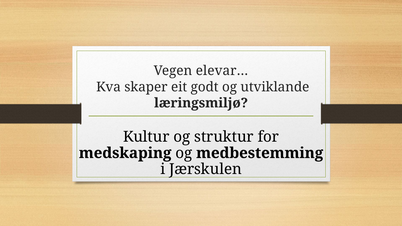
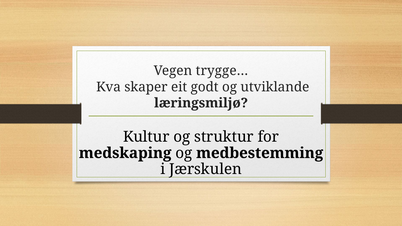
elevar…: elevar… -> trygge… (222, 71)
